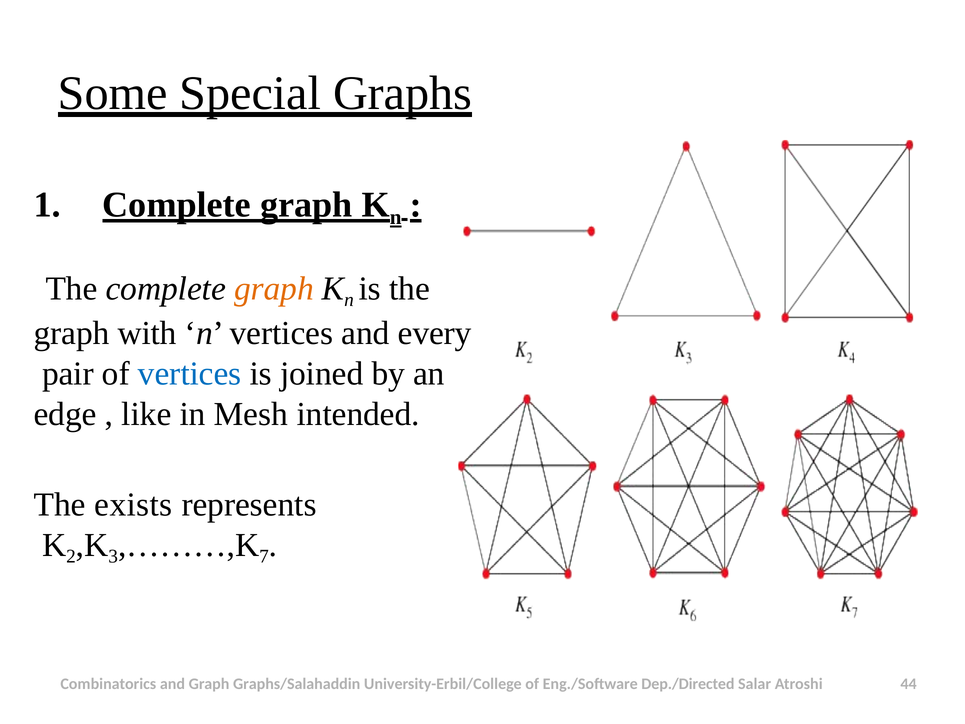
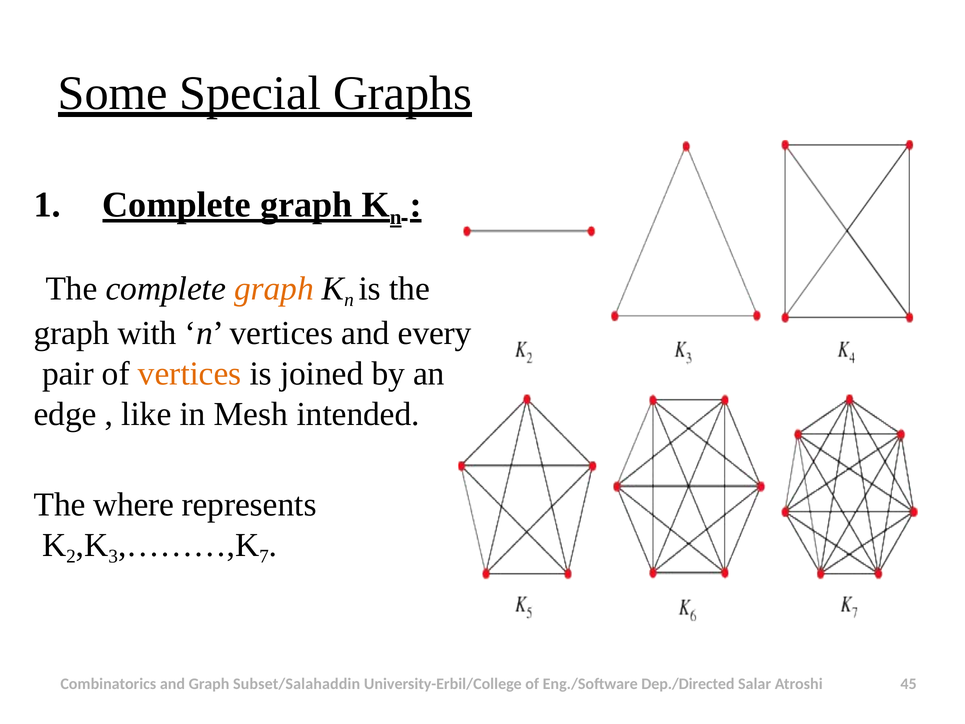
vertices colour: blue -> orange (190, 374)
exists: exists -> where (134, 505)
Graphs/Salahaddin: Graphs/Salahaddin -> Subset/Salahaddin (297, 684)
44: 44 -> 45 (909, 684)
